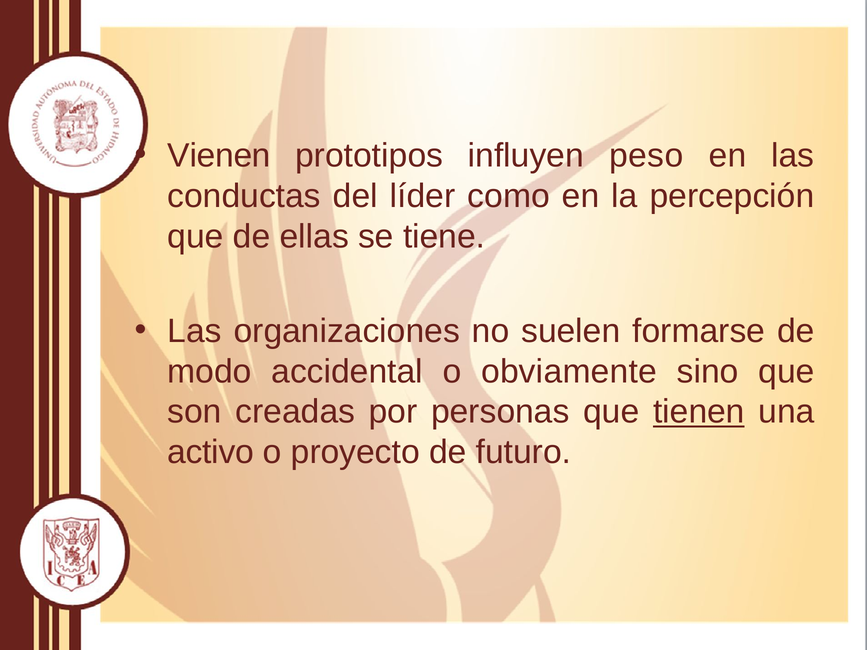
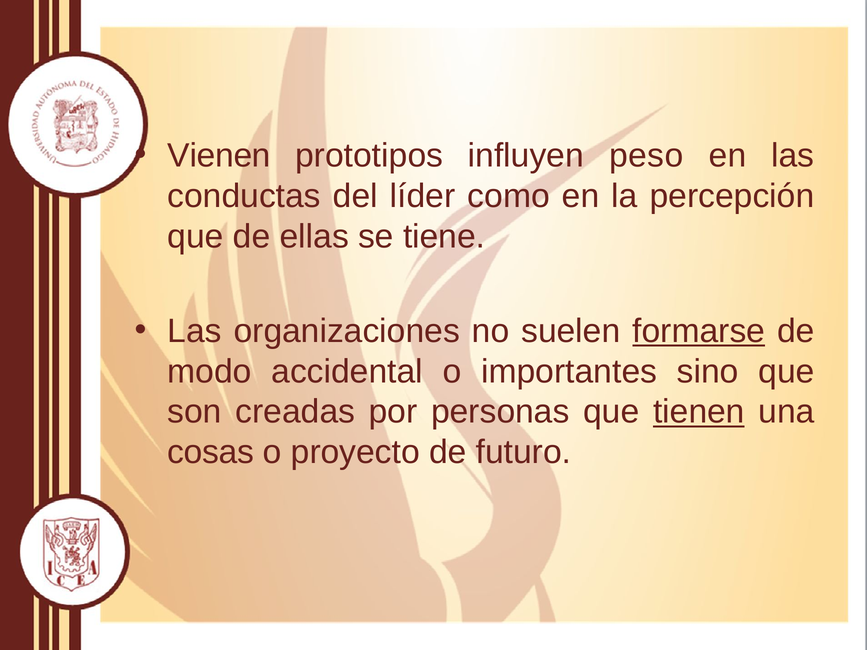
formarse underline: none -> present (699, 331)
obviamente: obviamente -> importantes (569, 372)
activo: activo -> cosas (211, 453)
